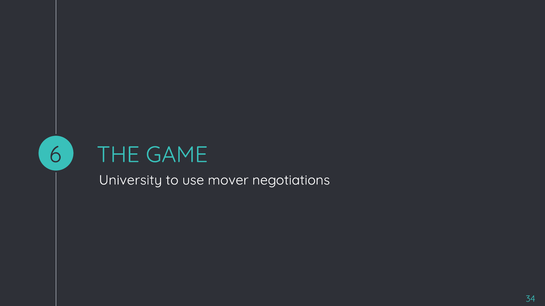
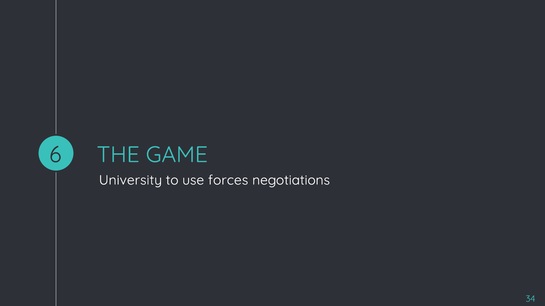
mover: mover -> forces (228, 180)
